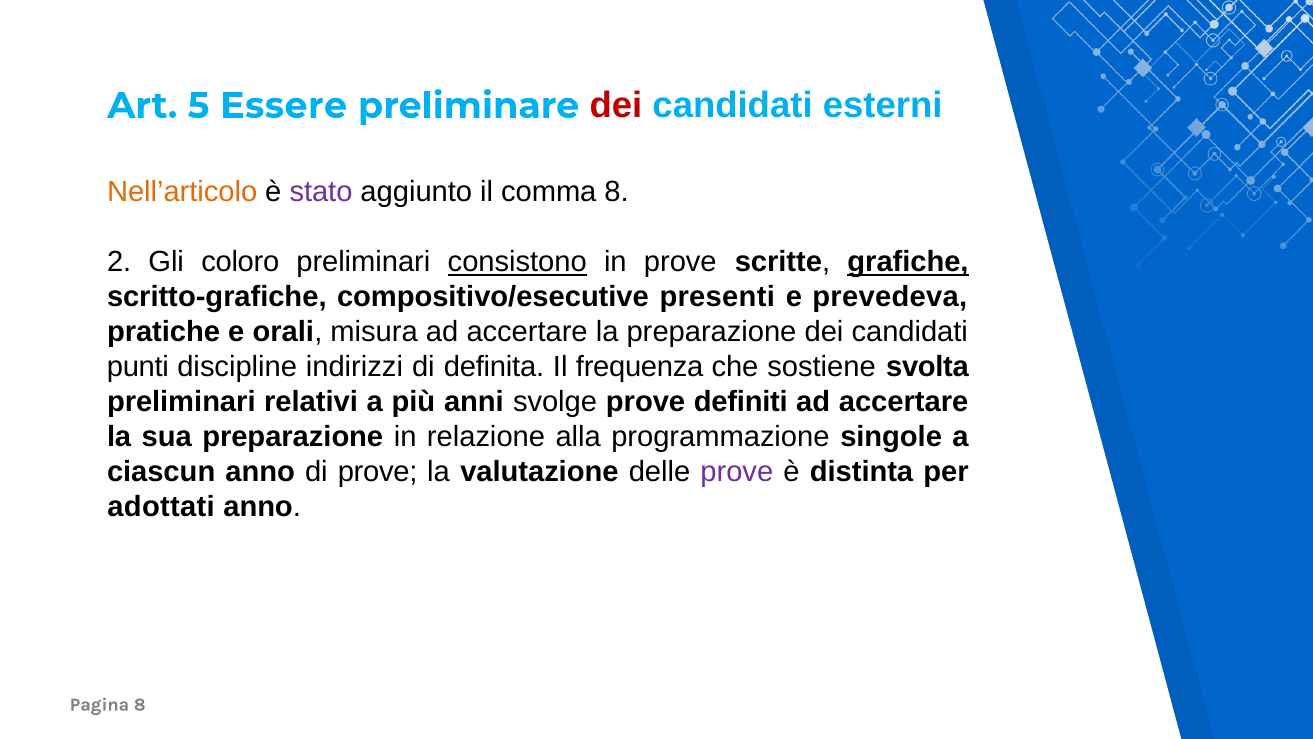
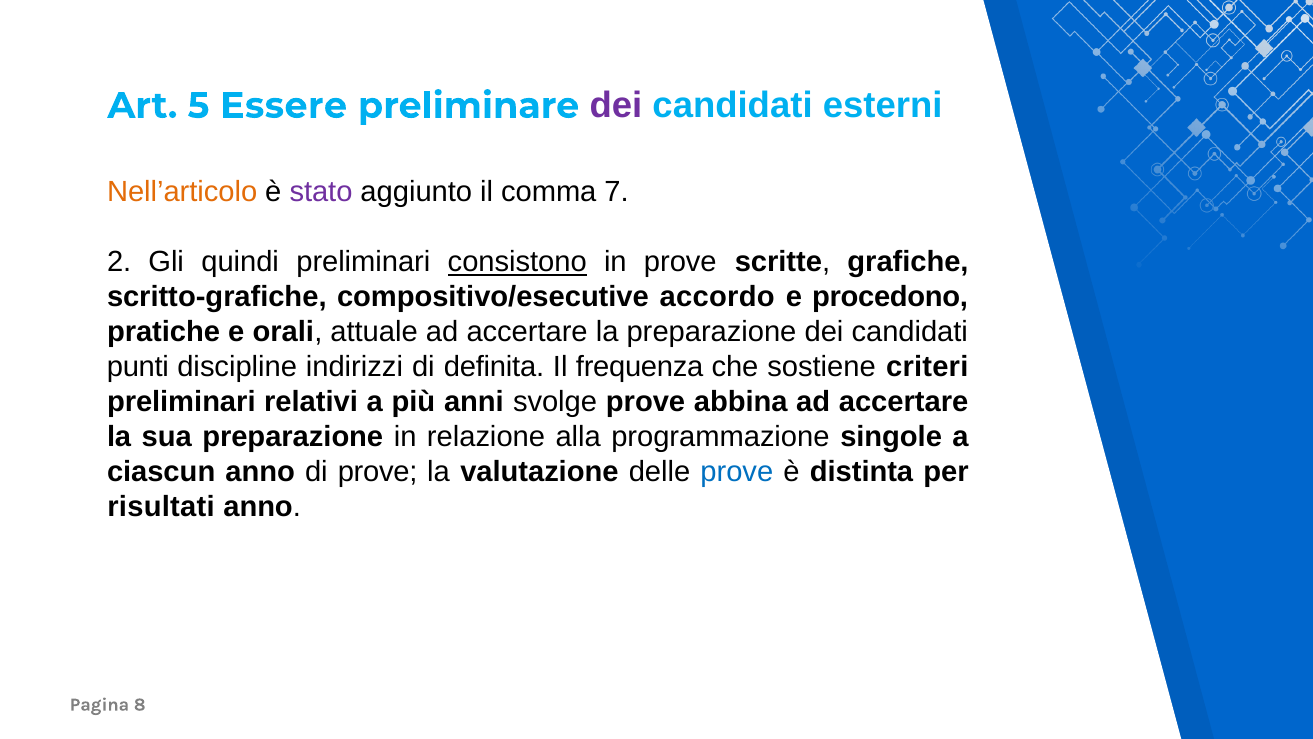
dei colour: red -> purple (616, 106)
comma 8: 8 -> 7 (617, 192)
coloro: coloro -> quindi (240, 262)
grafiche underline: present -> none (908, 262)
presenti: presenti -> accordo (717, 297)
prevedeva: prevedeva -> procedono (890, 297)
misura: misura -> attuale (374, 332)
svolta: svolta -> criteri (927, 367)
definiti: definiti -> abbina (741, 402)
prove colour: purple -> blue (737, 472)
adottati: adottati -> risultati (161, 507)
